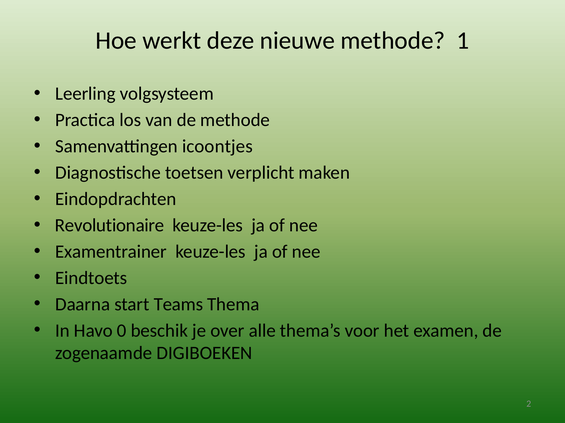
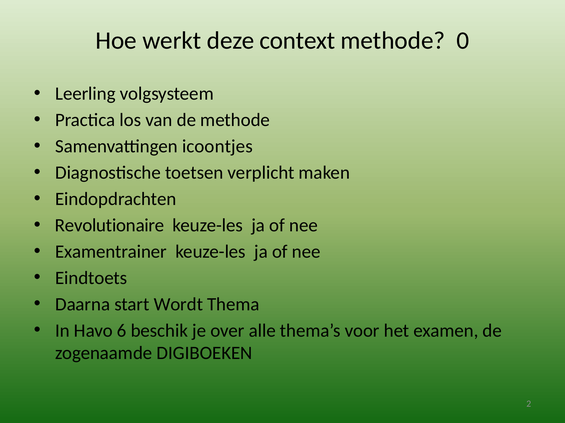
nieuwe: nieuwe -> context (297, 41)
1: 1 -> 0 (463, 41)
Teams: Teams -> Wordt (178, 305)
0: 0 -> 6 (122, 331)
